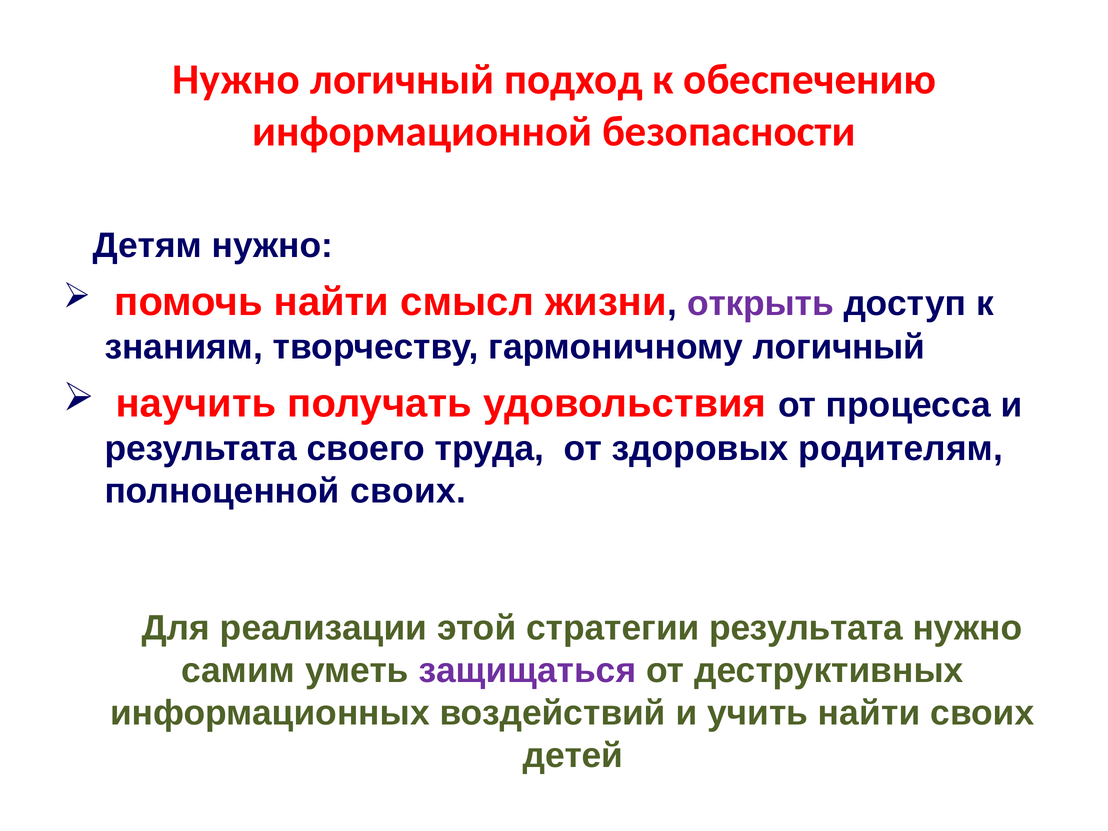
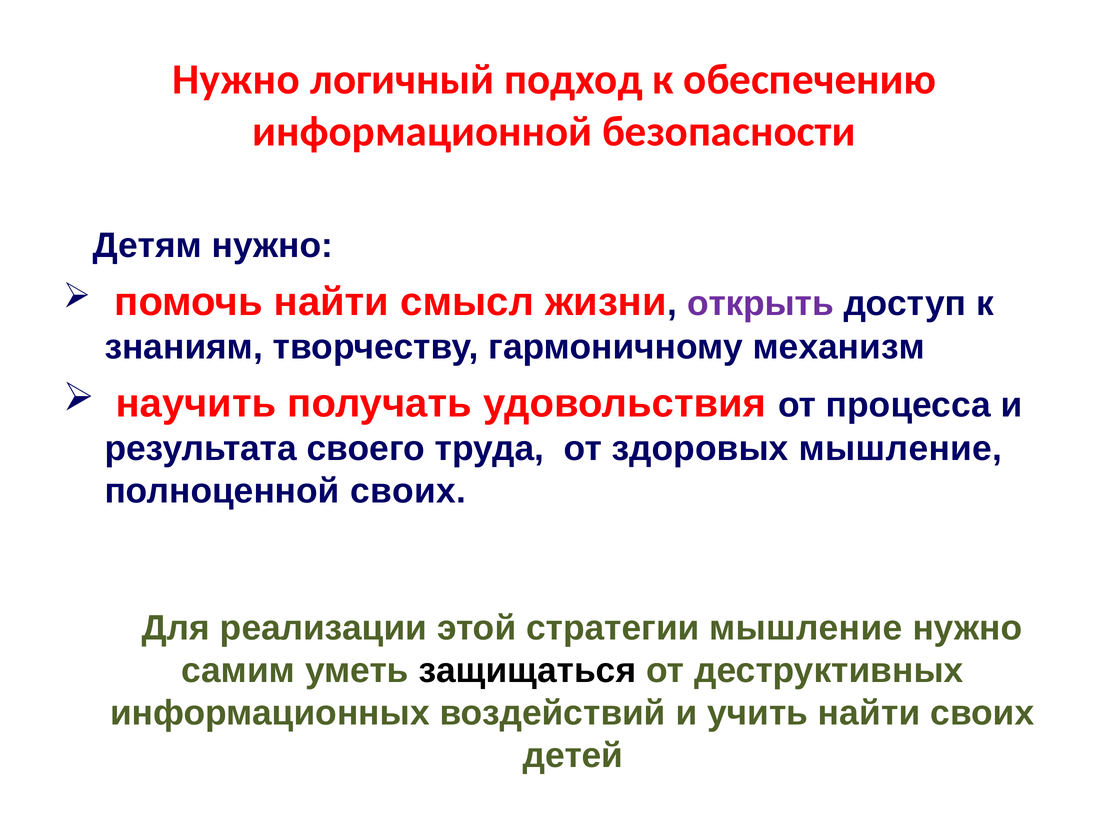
гармоничному логичный: логичный -> механизм (839, 347)
здоровых родителям: родителям -> мышление (901, 449)
стратегии результата: результата -> мышление (806, 628)
защищаться colour: purple -> black (527, 671)
